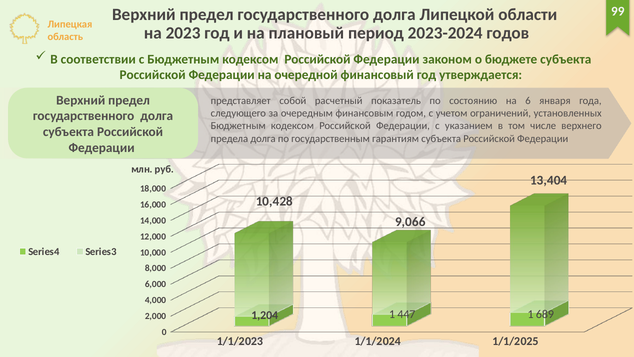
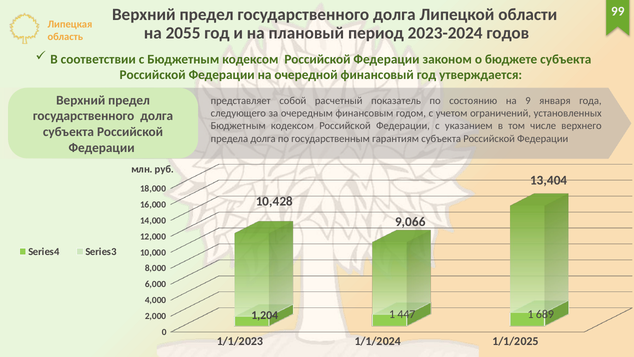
2023: 2023 -> 2055 (183, 33)
6: 6 -> 9 (528, 100)
